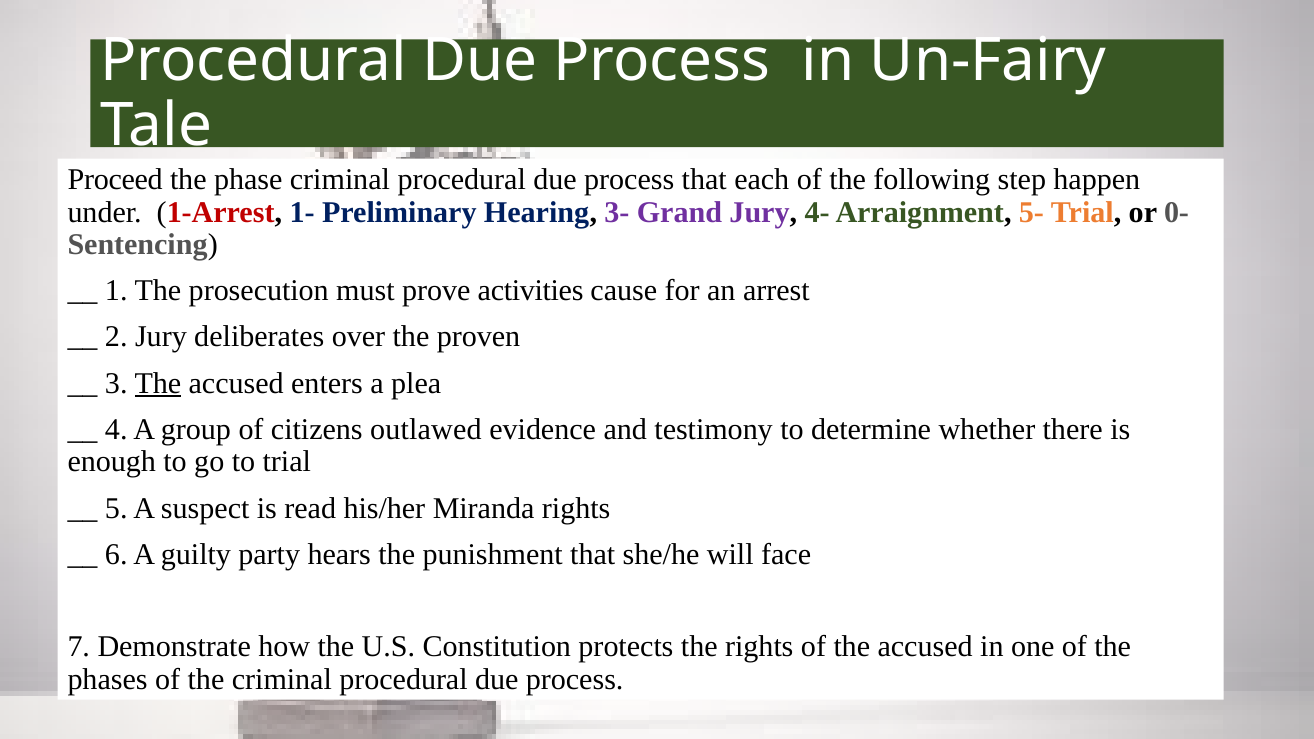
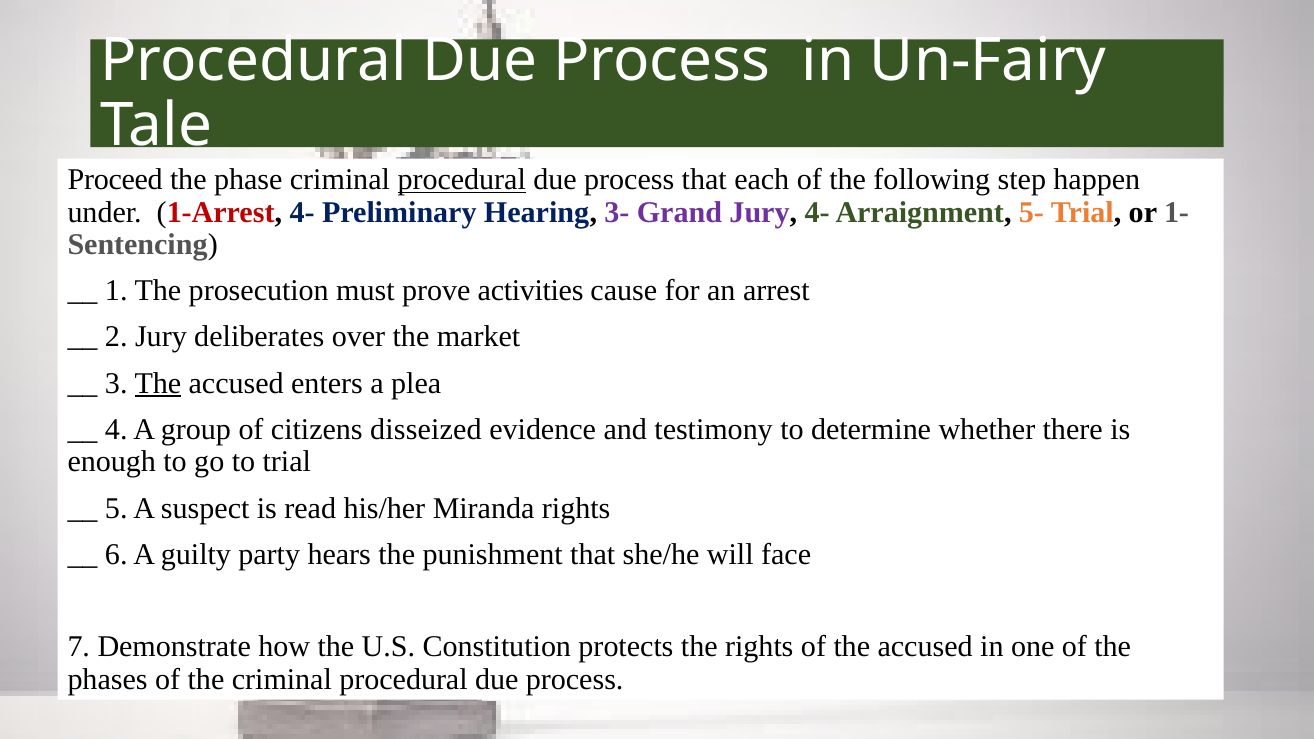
procedural underline: none -> present (462, 180)
1-Arrest 1-: 1- -> 4- (302, 212)
0-: 0- -> 1- (1177, 212)
proven: proven -> market (479, 337)
outlawed: outlawed -> disseized (426, 429)
